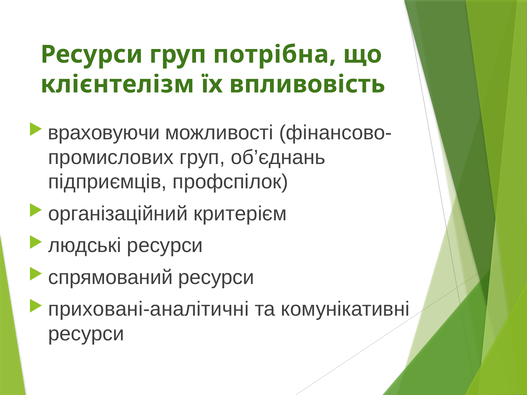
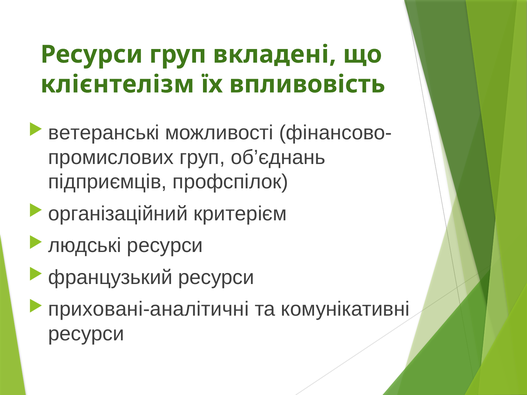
потрібна: потрібна -> вкладені (275, 54)
враховуючи: враховуючи -> ветеранські (104, 133)
спрямований: спрямований -> французький (110, 278)
